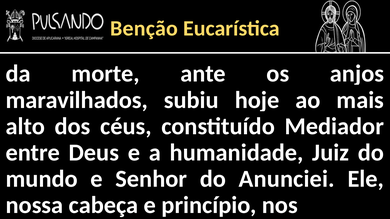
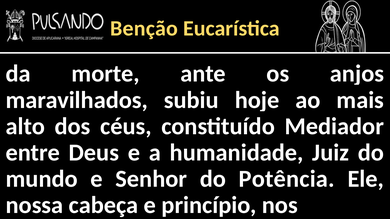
Anunciei: Anunciei -> Potência (287, 179)
